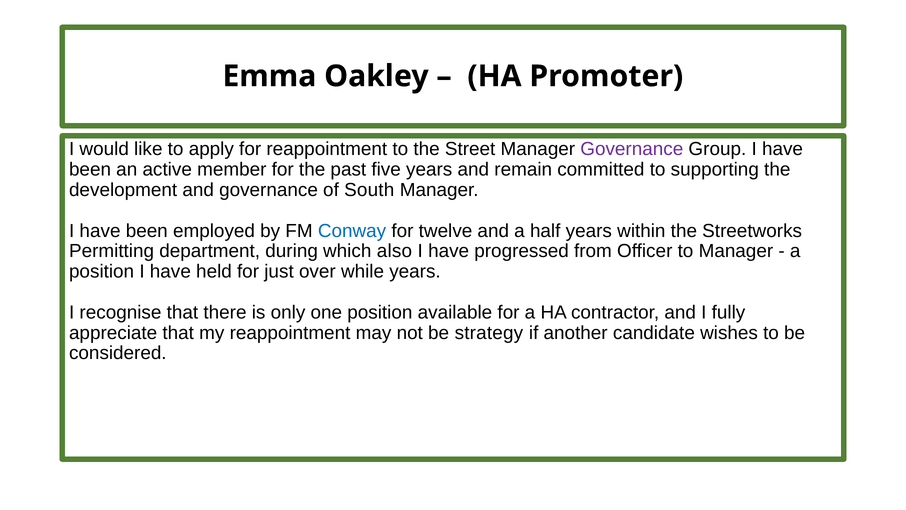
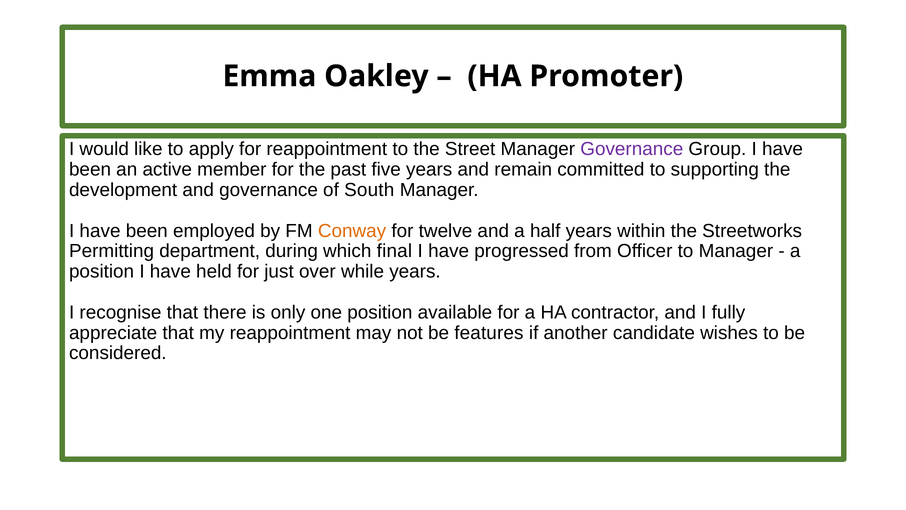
Conway colour: blue -> orange (352, 231)
also: also -> final (394, 251)
strategy: strategy -> features (489, 333)
